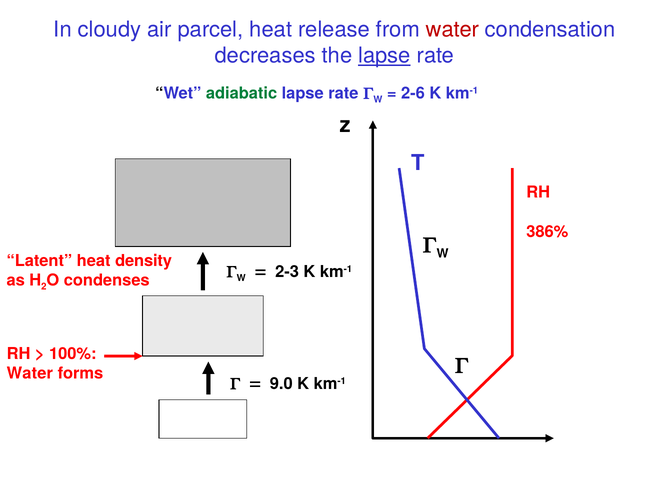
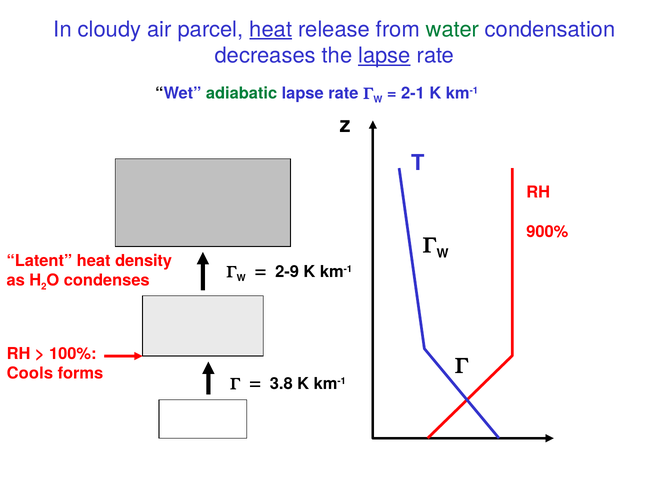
heat underline: none -> present (271, 29)
water colour: red -> green (452, 29)
2-6: 2-6 -> 2-1 (413, 93)
386%: 386% -> 900% (547, 232)
2-3: 2-3 -> 2-9 (287, 272)
Water: Water -> Cools (30, 374)
9.0: 9.0 -> 3.8 (281, 384)
